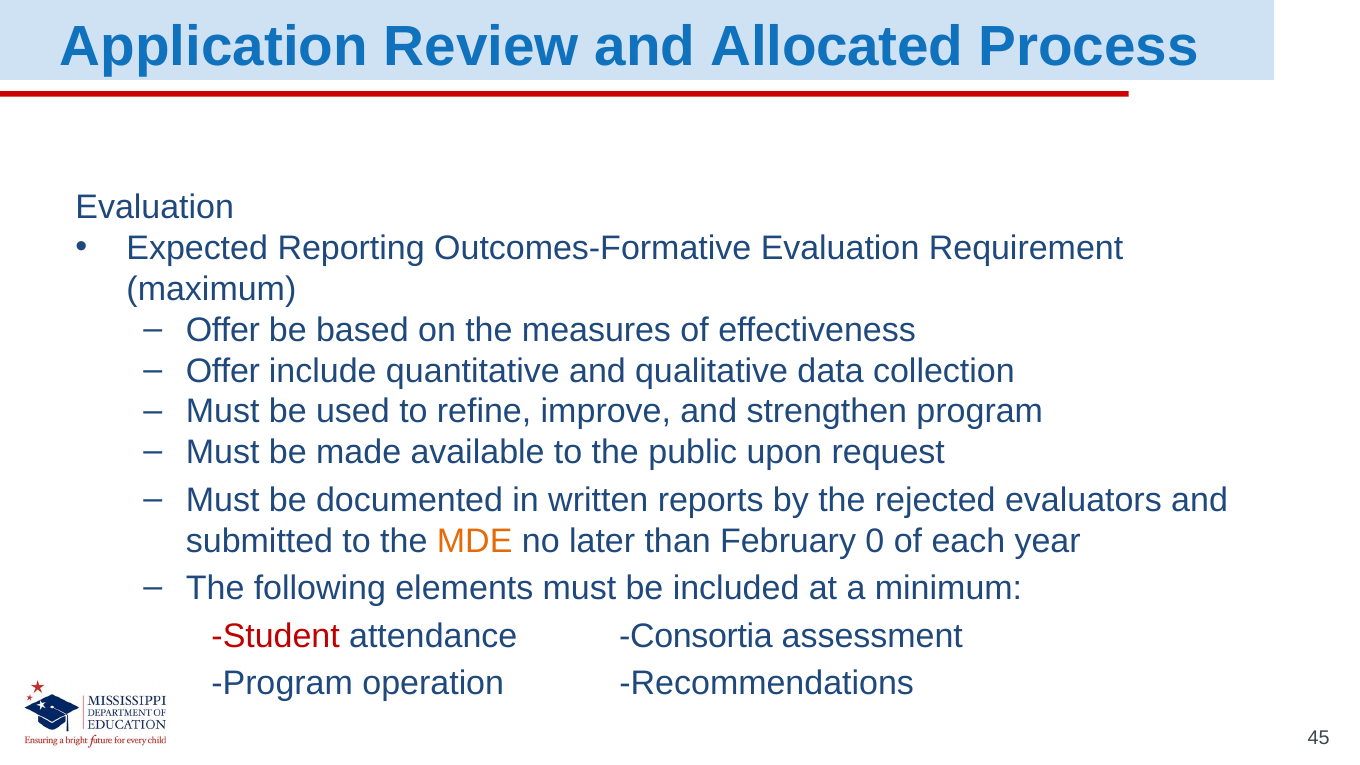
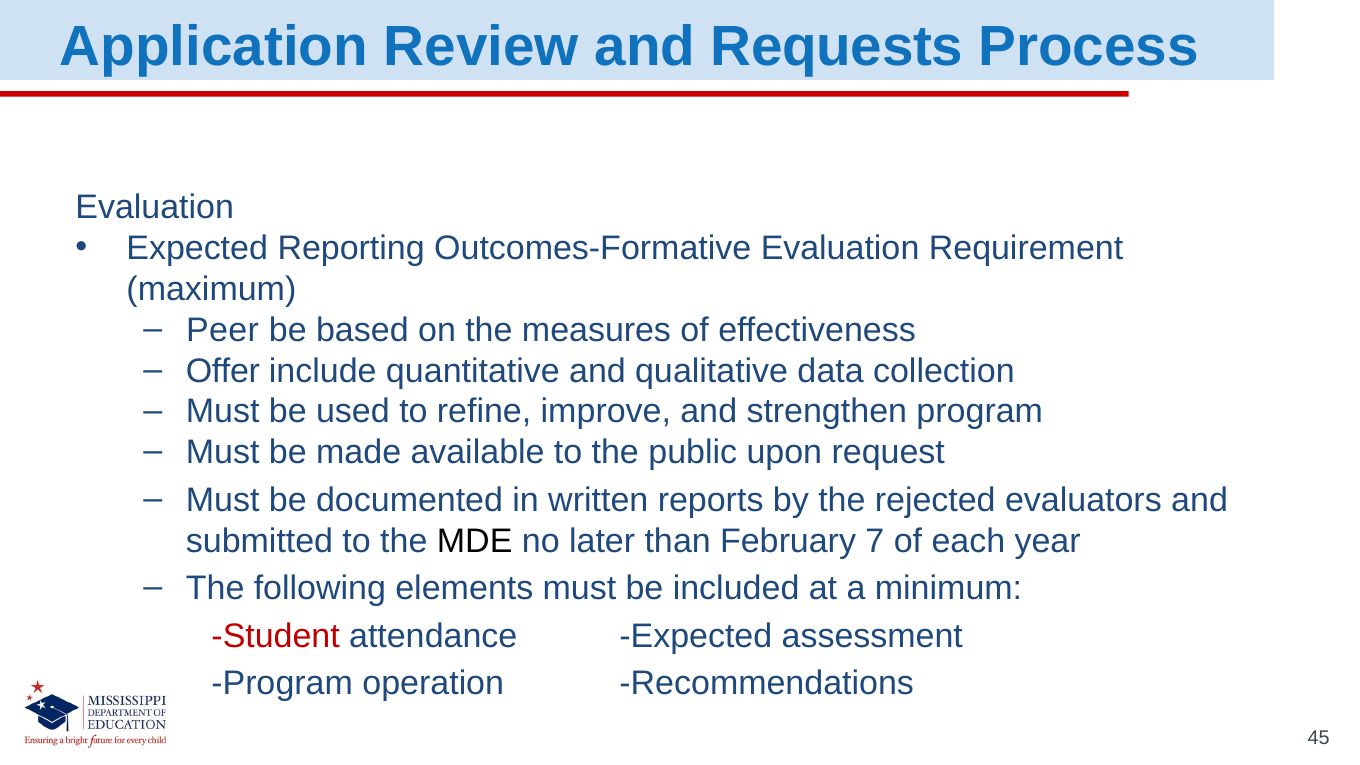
Allocated: Allocated -> Requests (837, 47)
Offer: Offer -> Peer (223, 330)
MDE colour: orange -> black (475, 541)
0: 0 -> 7 (875, 541)
attendance Consortia: Consortia -> Expected (696, 636)
